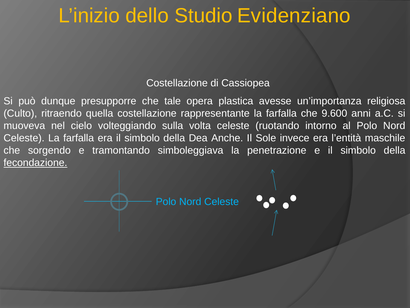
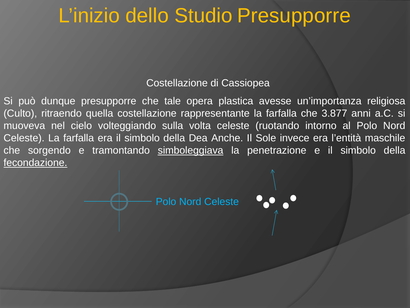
Studio Evidenziano: Evidenziano -> Presupporre (294, 16)
9.600: 9.600 -> 3.877 (334, 113)
simboleggiava underline: none -> present (191, 150)
